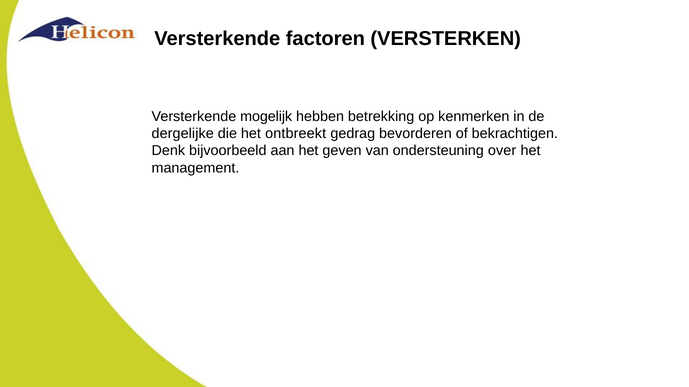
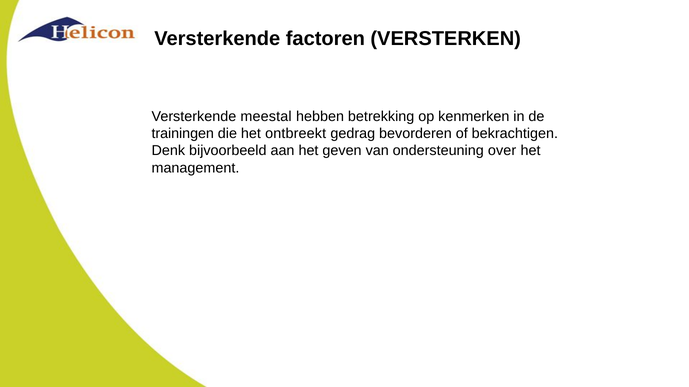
mogelijk: mogelijk -> meestal (266, 116)
dergelijke: dergelijke -> trainingen (183, 134)
